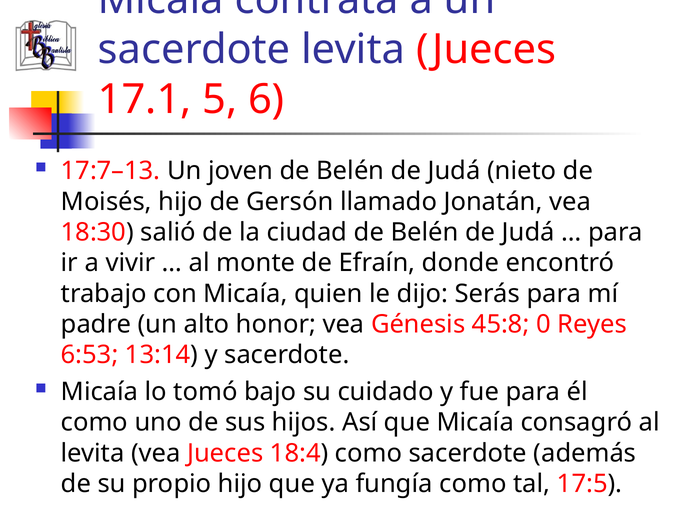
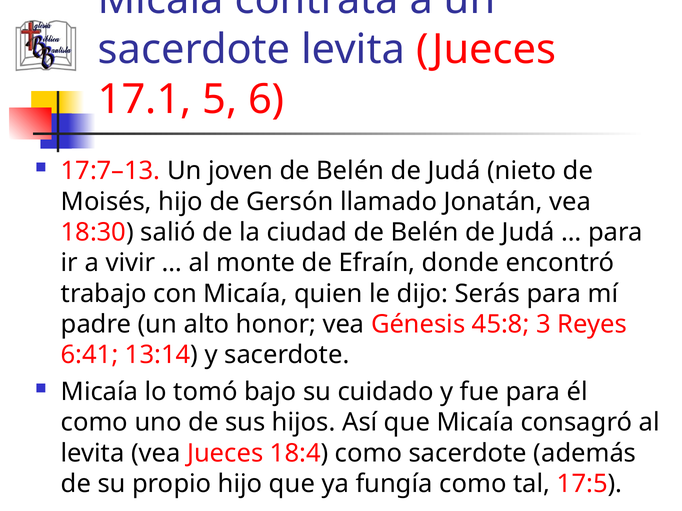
0: 0 -> 3 (543, 325)
6:53: 6:53 -> 6:41 (90, 355)
